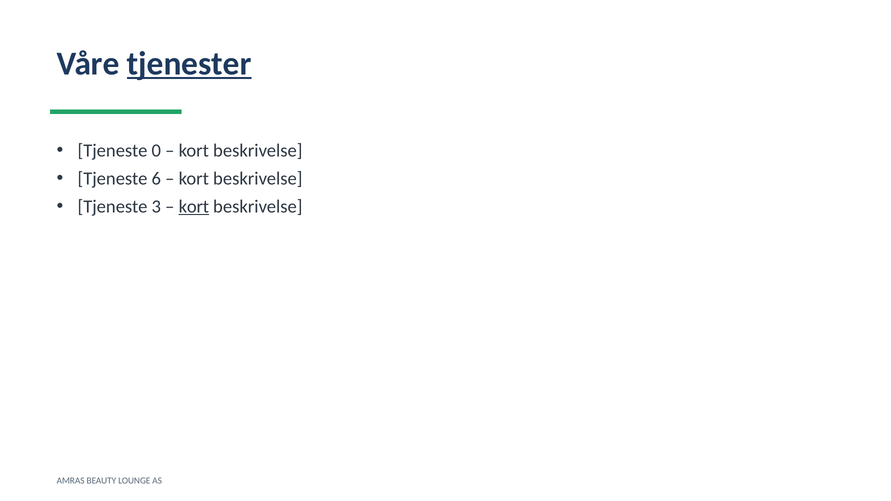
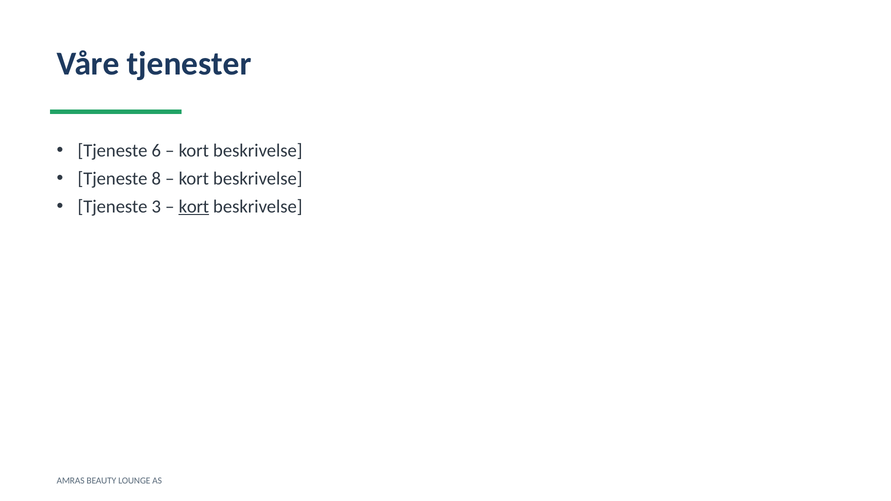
tjenester underline: present -> none (189, 64)
0: 0 -> 6 (156, 151)
6: 6 -> 8 (156, 179)
